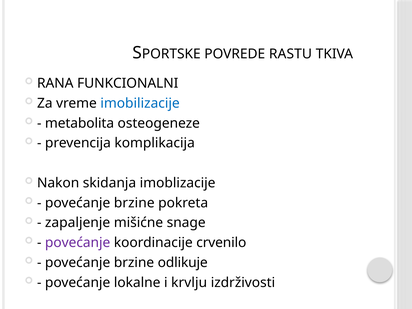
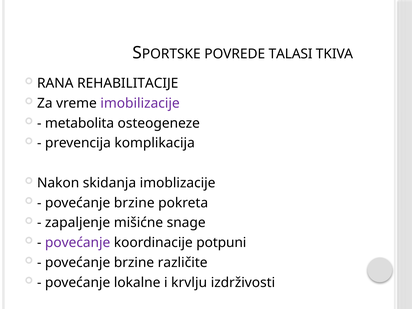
RASTU: RASTU -> TALASI (291, 54)
FUNKCIONALNI: FUNKCIONALNI -> REHABILITACIJE (128, 83)
imobilizacije colour: blue -> purple (140, 103)
crvenilo: crvenilo -> potpuni (221, 243)
odlikuje: odlikuje -> različite (183, 263)
